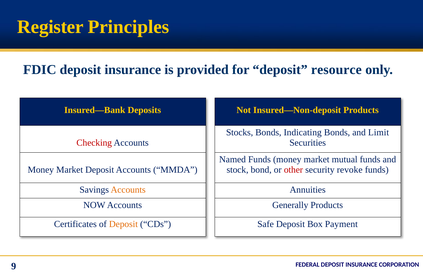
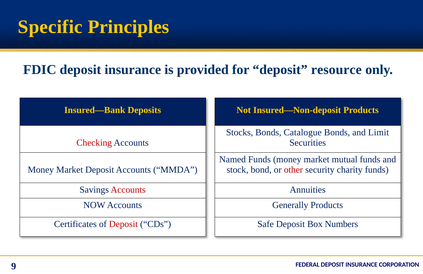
Register: Register -> Specific (50, 27)
Indicating: Indicating -> Catalogue (303, 132)
revoke: revoke -> charity (350, 170)
Accounts colour: orange -> red (128, 190)
Deposit colour: orange -> red (123, 224)
Payment: Payment -> Numbers (341, 224)
